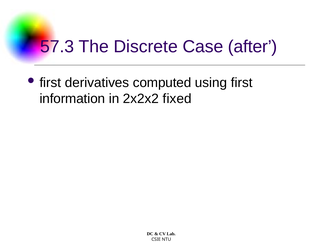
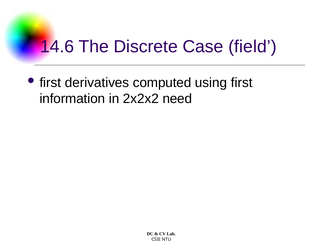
57.3: 57.3 -> 14.6 (57, 47)
after: after -> field (252, 47)
fixed: fixed -> need (177, 99)
